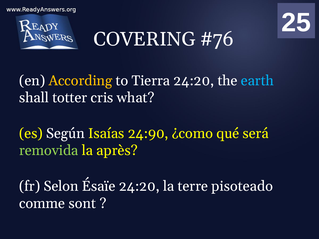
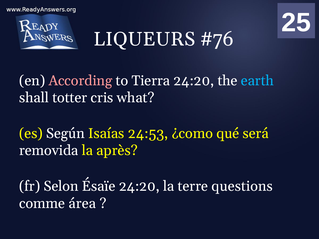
COVERING: COVERING -> LIQUEURS (144, 39)
According colour: yellow -> pink (80, 81)
24:90: 24:90 -> 24:53 (148, 134)
removida colour: light green -> white (49, 151)
pisoteado: pisoteado -> questions (242, 187)
sont: sont -> área (82, 204)
